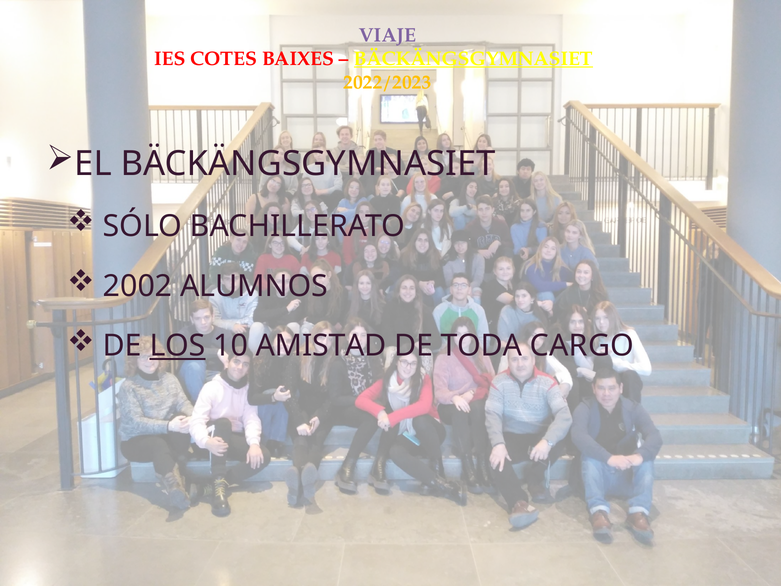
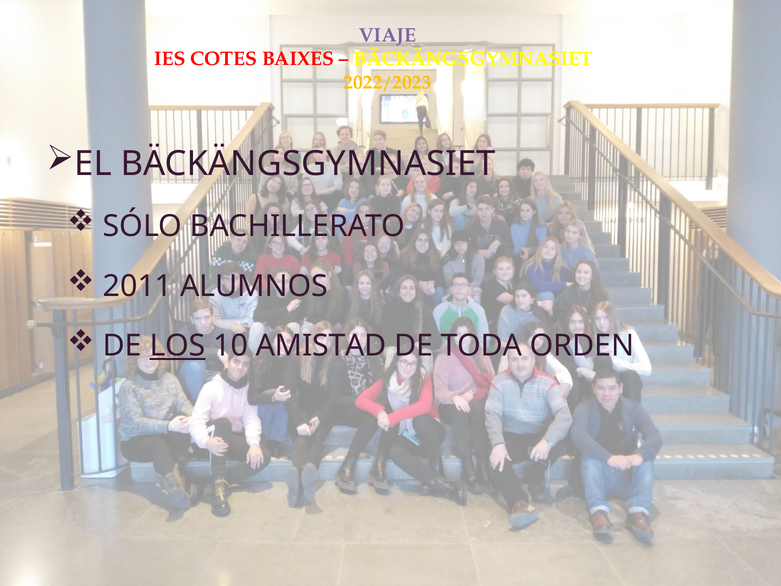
BÄCKÄNGSGYMNASIET underline: present -> none (473, 59)
2002: 2002 -> 2011 (138, 286)
CARGO: CARGO -> ORDEN (582, 346)
